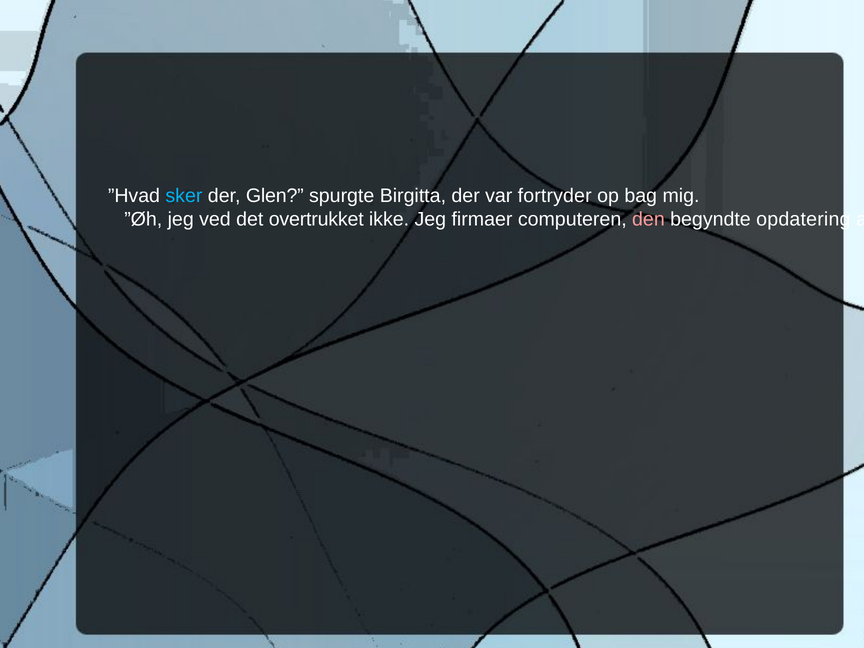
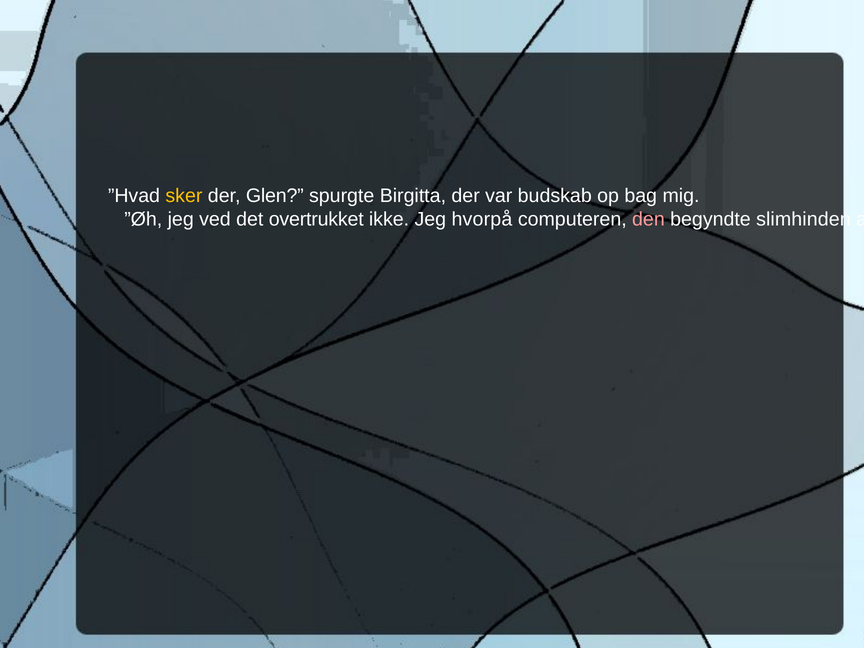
sker colour: light blue -> yellow (184, 196)
fortryder: fortryder -> budskab (555, 196)
firmaer: firmaer -> hvorpå (482, 219)
begyndte opdatering: opdatering -> slimhinden (803, 219)
